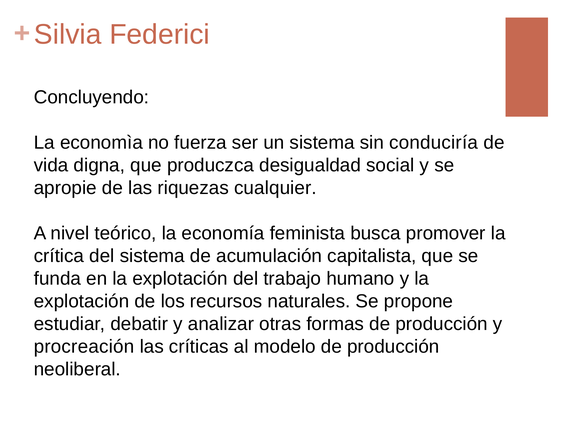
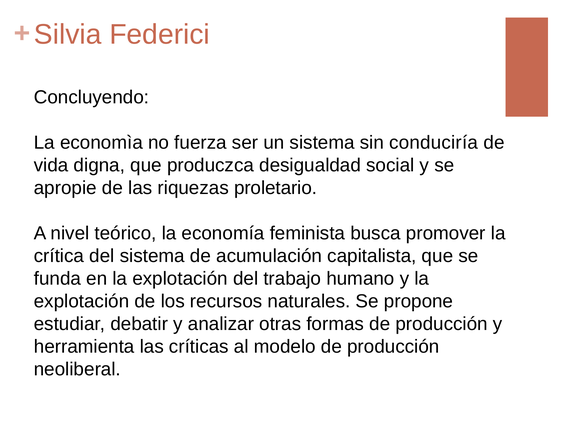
cualquier: cualquier -> proletario (276, 188)
procreación: procreación -> herramienta (84, 346)
